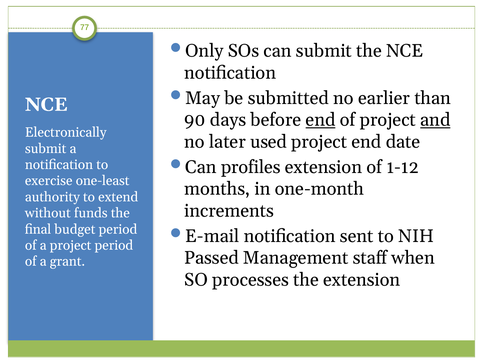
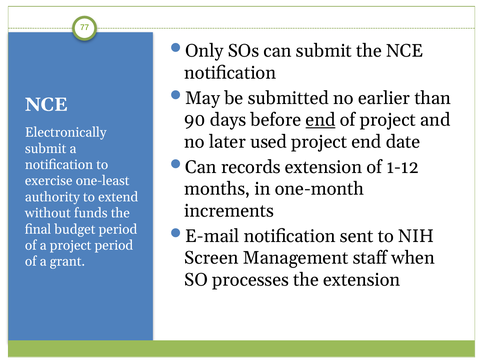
and underline: present -> none (435, 120)
profiles: profiles -> records (251, 167)
Passed: Passed -> Screen (211, 257)
